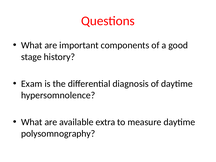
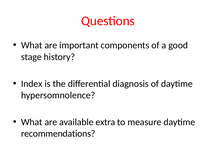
Exam: Exam -> Index (32, 84)
polysomnography: polysomnography -> recommendations (58, 134)
